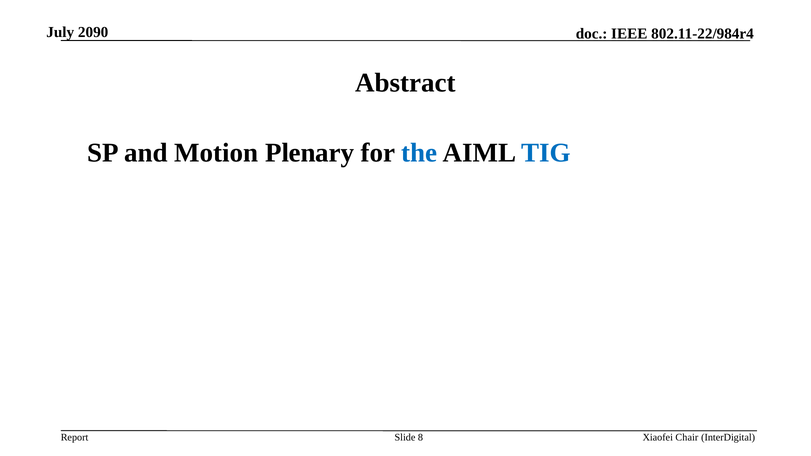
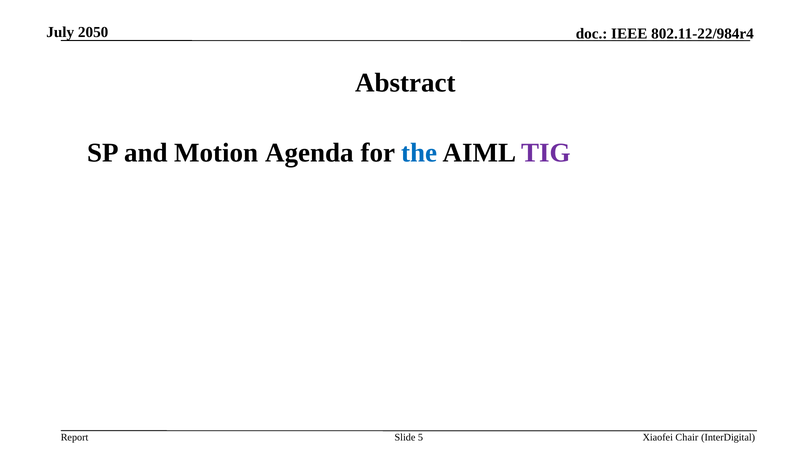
2090: 2090 -> 2050 (93, 32)
Plenary: Plenary -> Agenda (310, 153)
TIG colour: blue -> purple (546, 153)
8: 8 -> 5 (420, 438)
